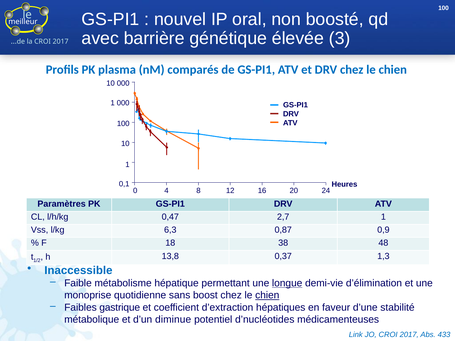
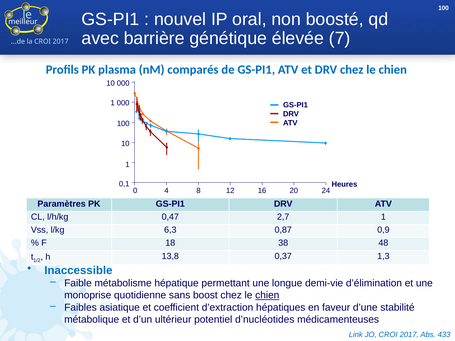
3: 3 -> 7 (340, 39)
longue underline: present -> none (287, 283)
gastrique: gastrique -> asiatique (120, 308)
diminue: diminue -> ultérieur (173, 320)
